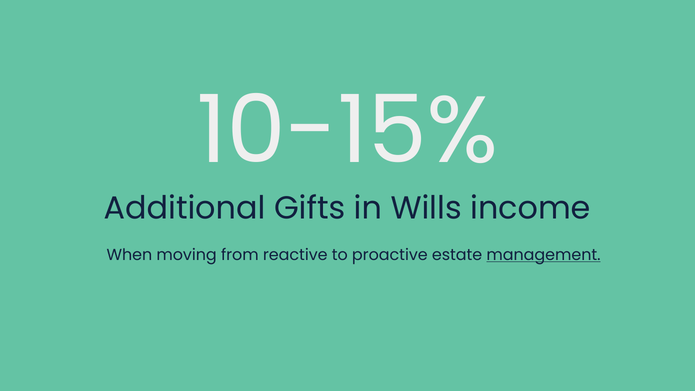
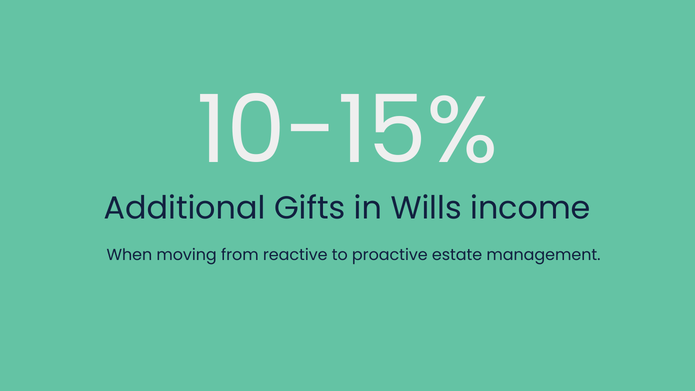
management underline: present -> none (544, 255)
